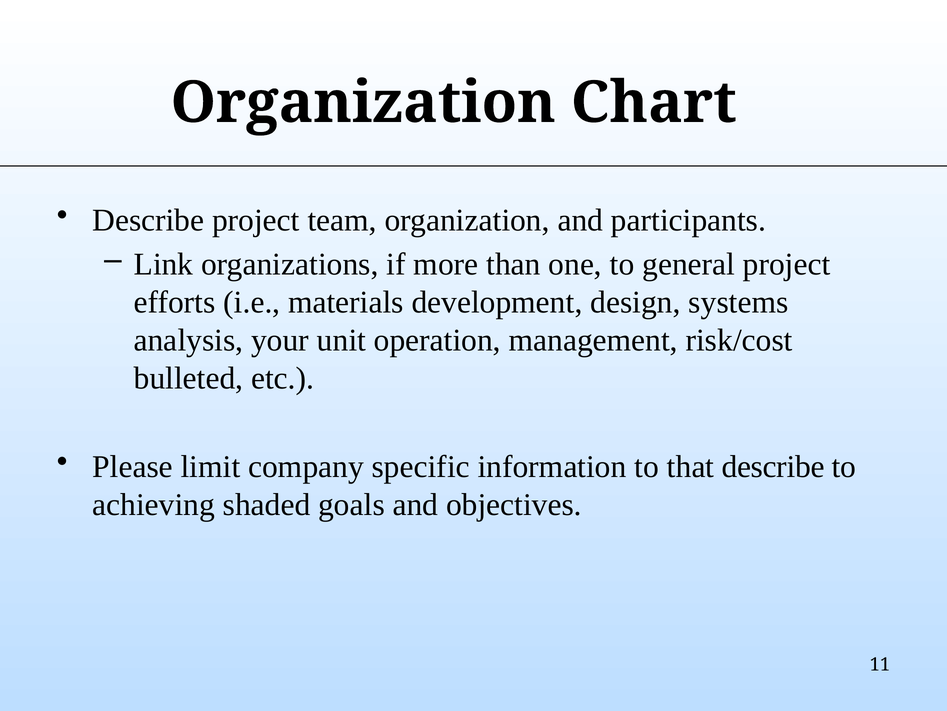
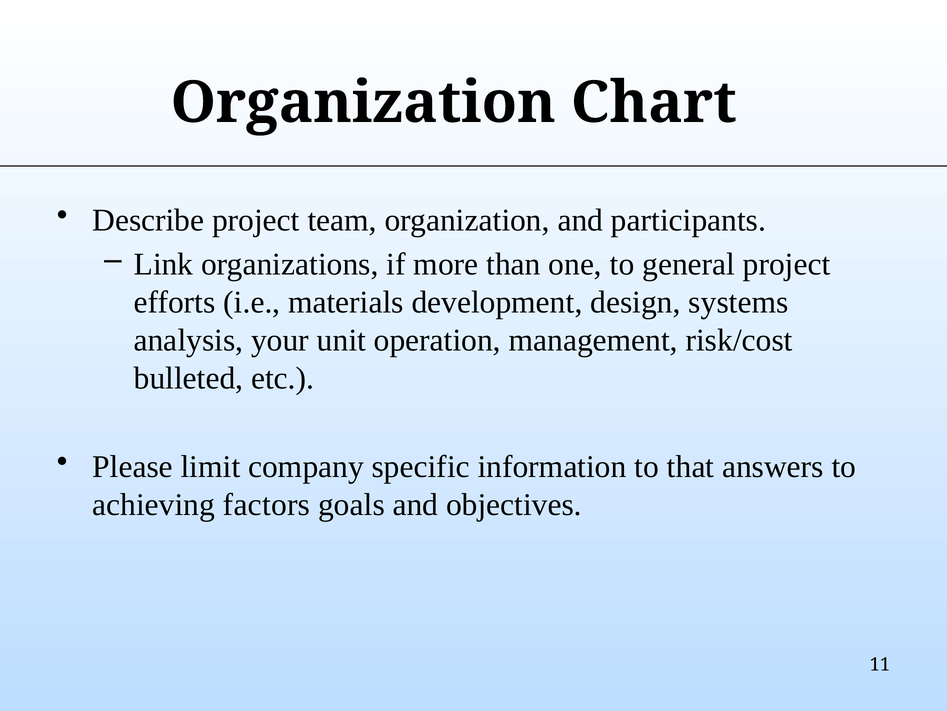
that describe: describe -> answers (773, 466)
shaded: shaded -> factors (266, 504)
